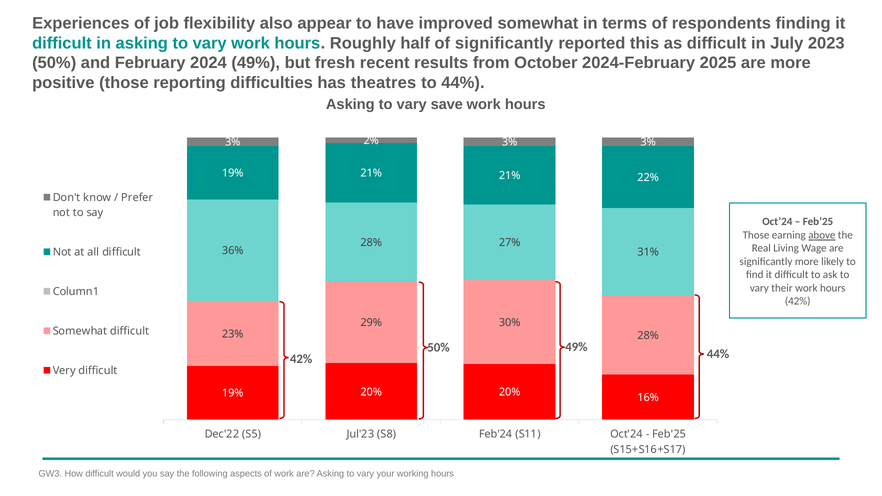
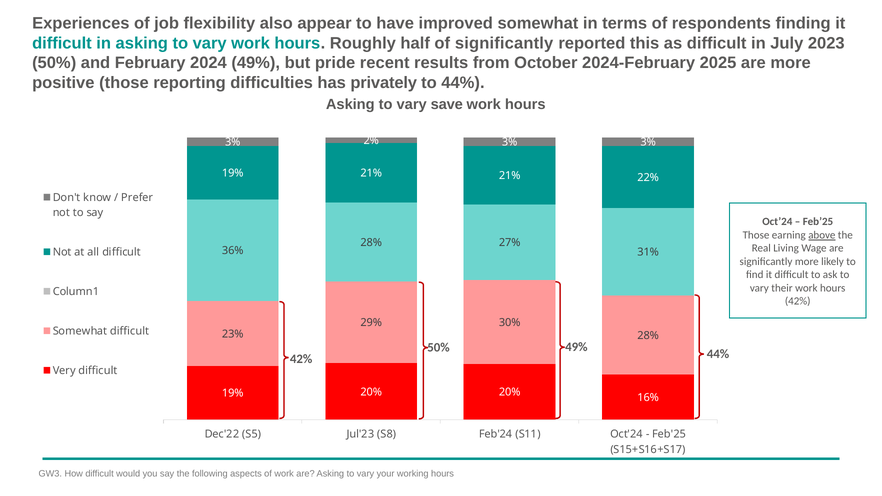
fresh: fresh -> pride (335, 63)
theatres: theatres -> privately (384, 83)
